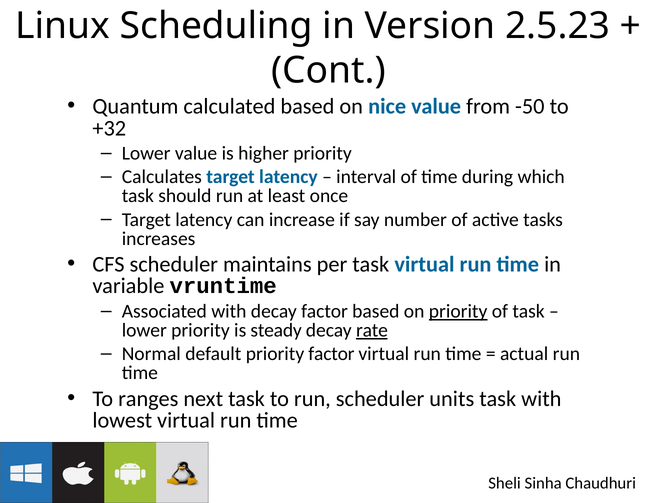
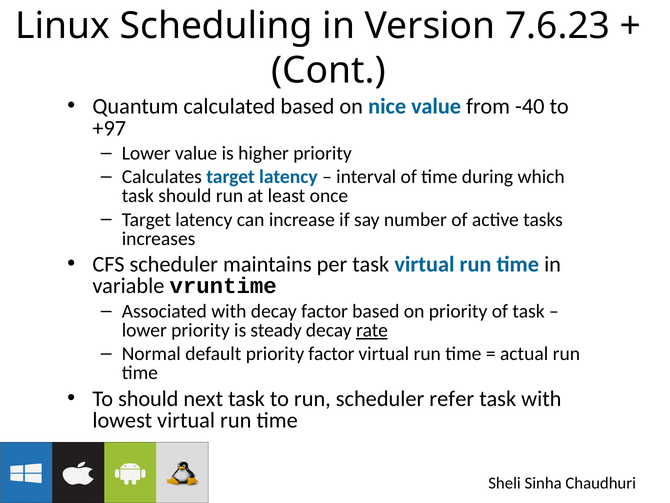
2.5.23: 2.5.23 -> 7.6.23 (558, 26)
-50: -50 -> -40 (530, 106)
+32: +32 -> +97 (109, 128)
priority underline: present -> none (458, 311)
To ranges: ranges -> should (148, 398)
units: units -> refer (452, 398)
